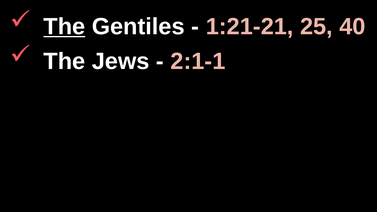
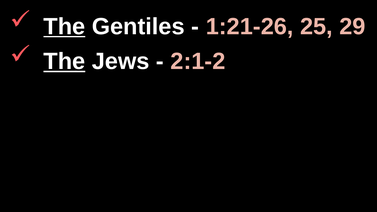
1:21-21: 1:21-21 -> 1:21-26 (250, 26)
40: 40 -> 29 (352, 26)
The underline: none -> present (64, 61)
2:1-1: 2:1-1 -> 2:1-2 (198, 61)
